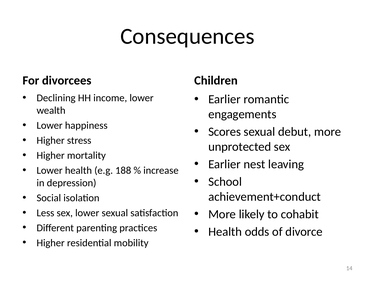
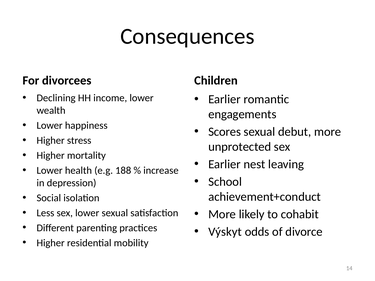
Health: Health -> Výskyt (225, 232)
